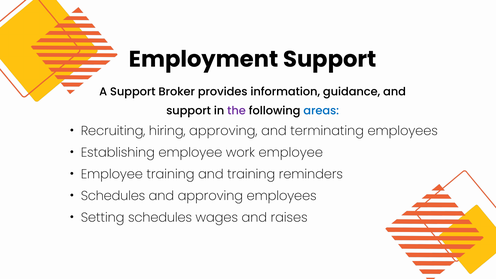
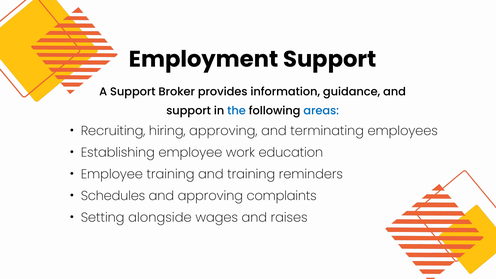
the colour: purple -> blue (237, 111)
work employee: employee -> education (291, 152)
approving employees: employees -> complaints (282, 196)
Setting schedules: schedules -> alongside (160, 218)
